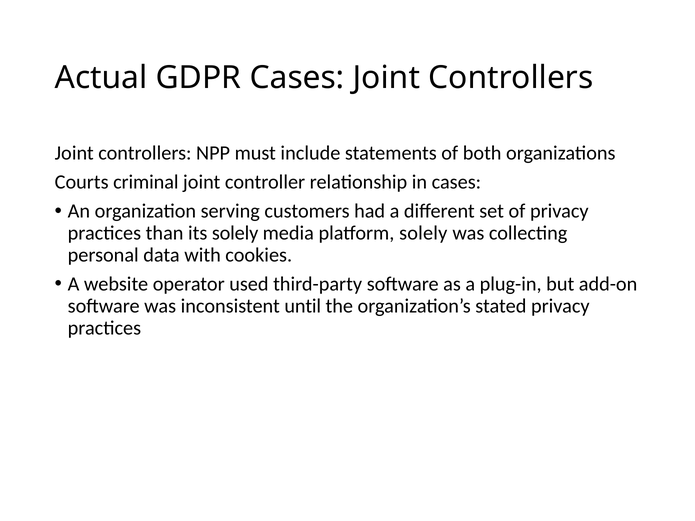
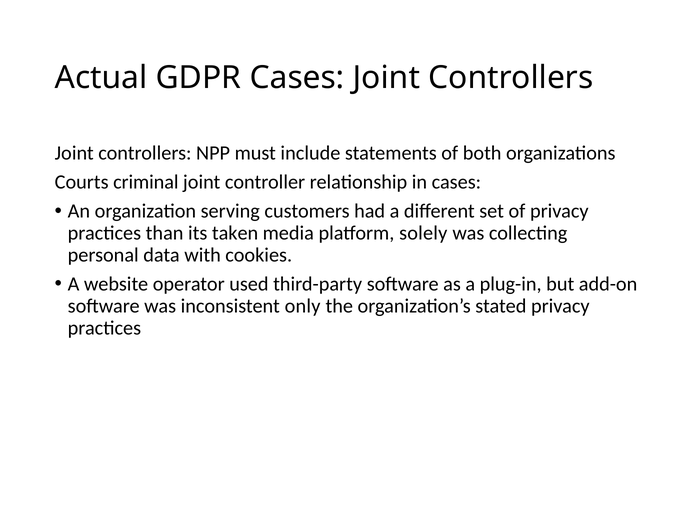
its solely: solely -> taken (235, 233)
until: until -> only (303, 306)
